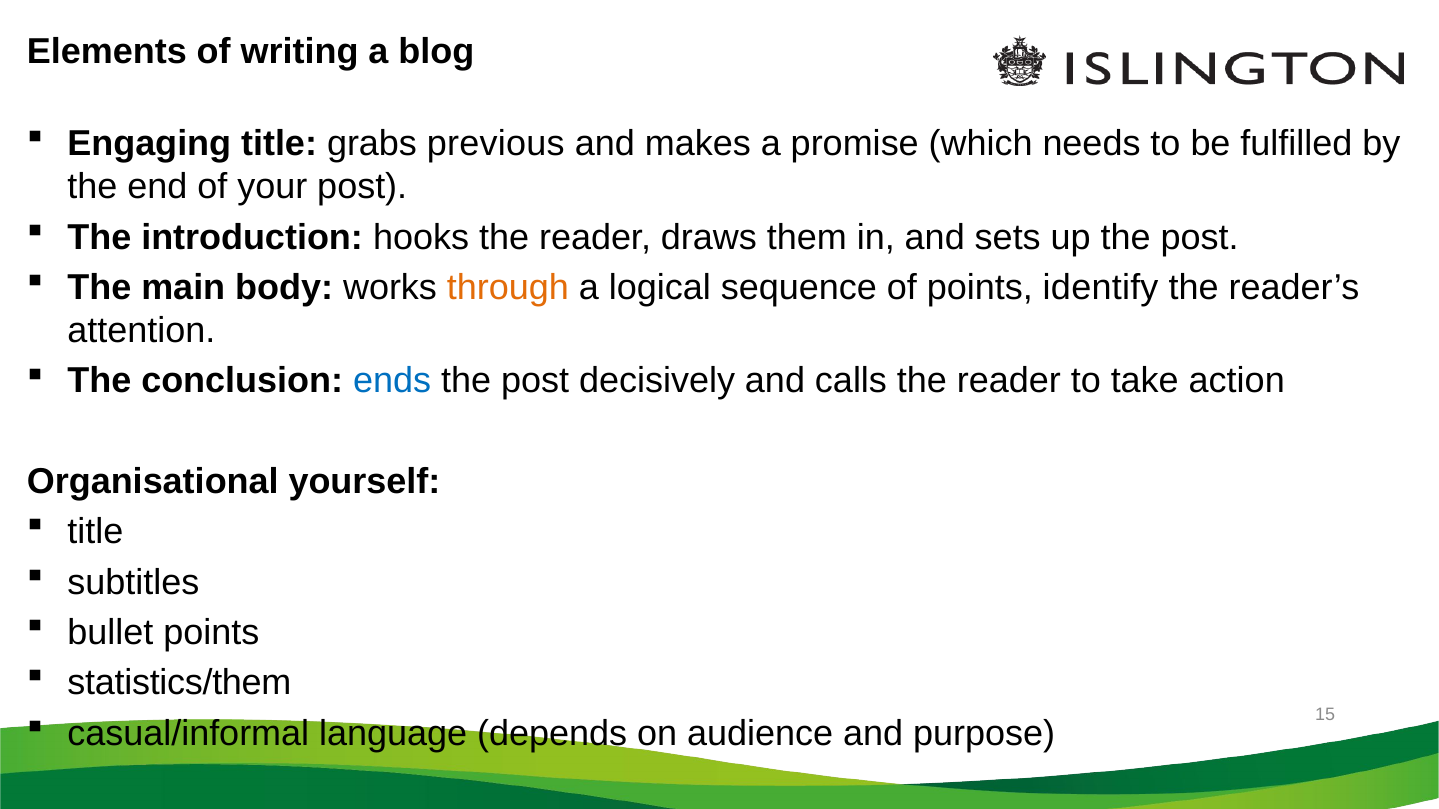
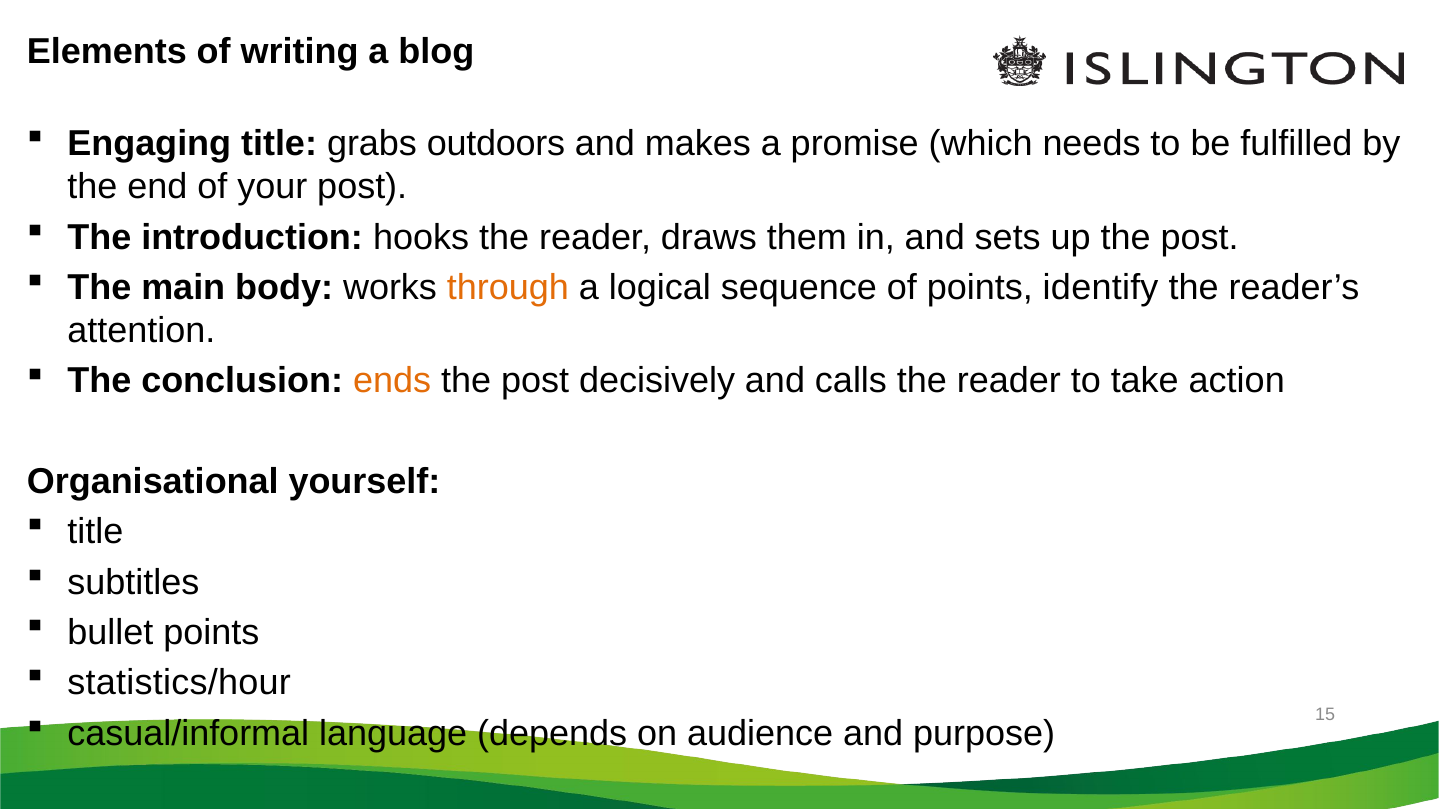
previous: previous -> outdoors (496, 144)
ends colour: blue -> orange (392, 381)
statistics/them: statistics/them -> statistics/hour (179, 683)
